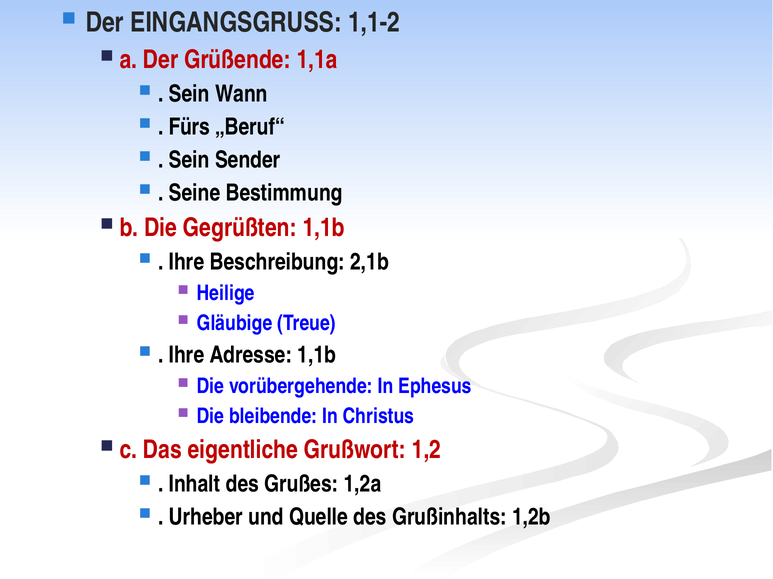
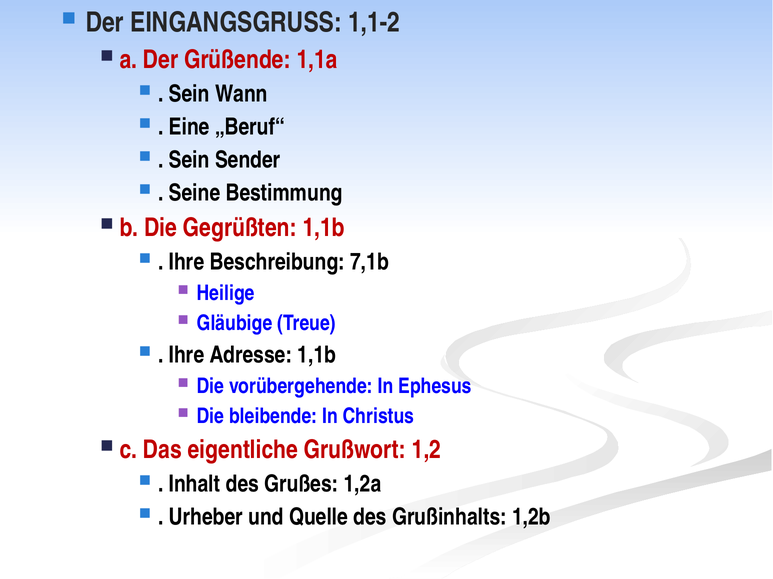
Fürs: Fürs -> Eine (189, 127)
2,1b: 2,1b -> 7,1b (370, 262)
